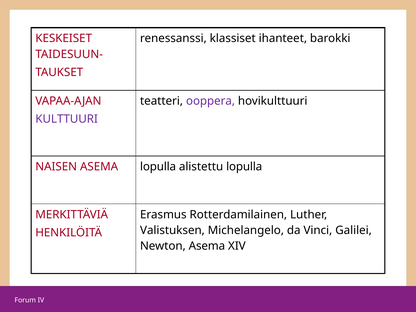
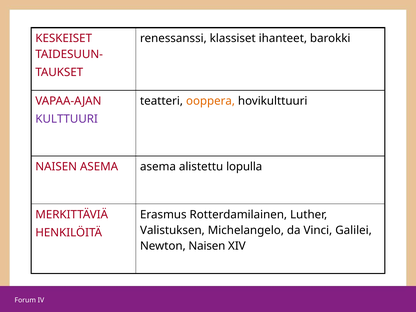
ooppera colour: purple -> orange (210, 101)
ASEMA lopulla: lopulla -> asema (158, 167)
Newton Asema: Asema -> Naisen (207, 246)
